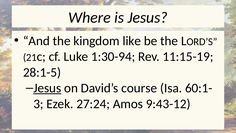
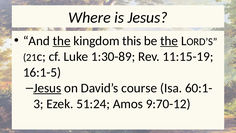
the underline: none -> present (62, 41)
like: like -> this (132, 41)
the underline: none -> present (169, 41)
1:30-94: 1:30-94 -> 1:30-89 (113, 57)
28:1-5: 28:1-5 -> 16:1-5 (42, 72)
27:24: 27:24 -> 51:24 (93, 104)
9:43-12: 9:43-12 -> 9:70-12 (168, 104)
